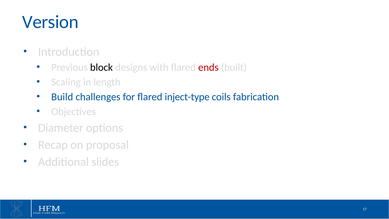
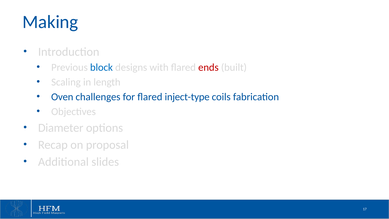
Version: Version -> Making (50, 22)
block colour: black -> blue (101, 67)
Build: Build -> Oven (62, 97)
